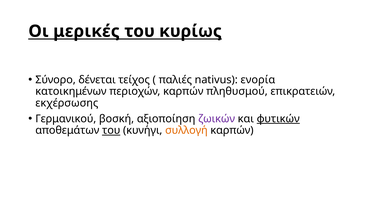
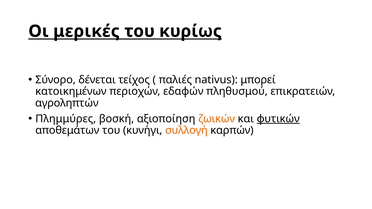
ενορία: ενορία -> μπορεί (258, 80)
περιοχών καρπών: καρπών -> εδαφών (183, 92)
εκχέρσωσης: εκχέρσωσης -> αγροληπτών (67, 103)
Γερμανικού: Γερμανικού -> Πλημμύρες (66, 119)
ζωικών colour: purple -> orange (217, 119)
του underline: present -> none (111, 131)
